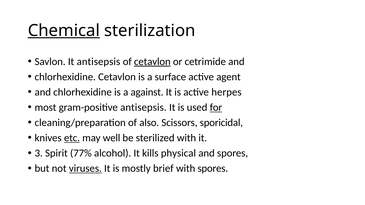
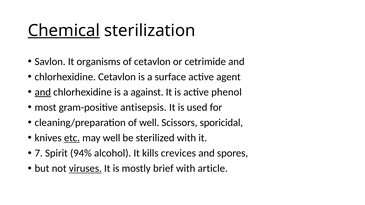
It antisepsis: antisepsis -> organisms (99, 62)
cetavlon underline: present -> none (152, 62)
and underline: none -> present (43, 92)
herpes: herpes -> phenol (227, 92)
for underline: present -> none (216, 108)
of also: also -> well (149, 123)
3: 3 -> 7 (39, 153)
77%: 77% -> 94% (81, 153)
physical: physical -> crevices (178, 153)
with spores: spores -> article (213, 169)
